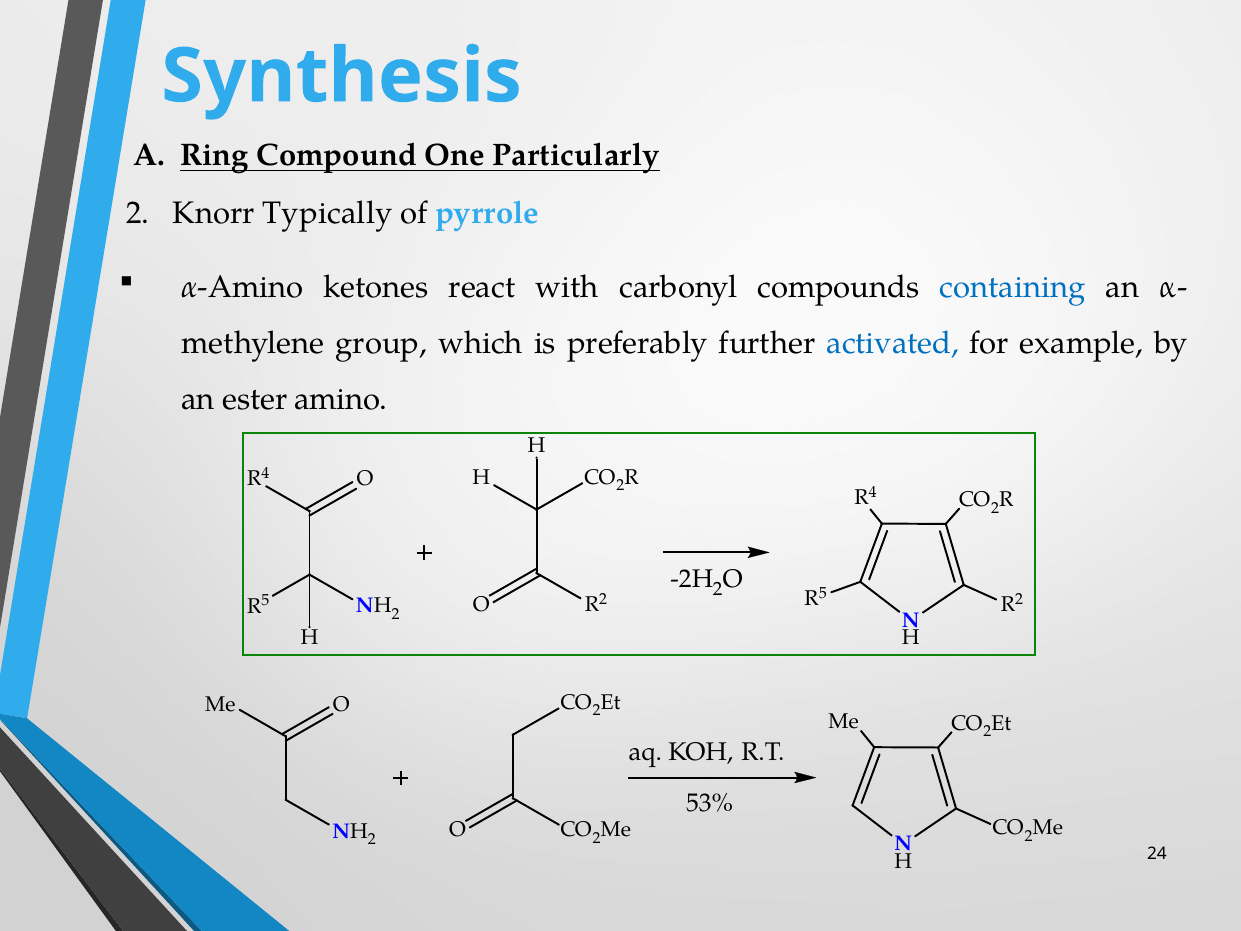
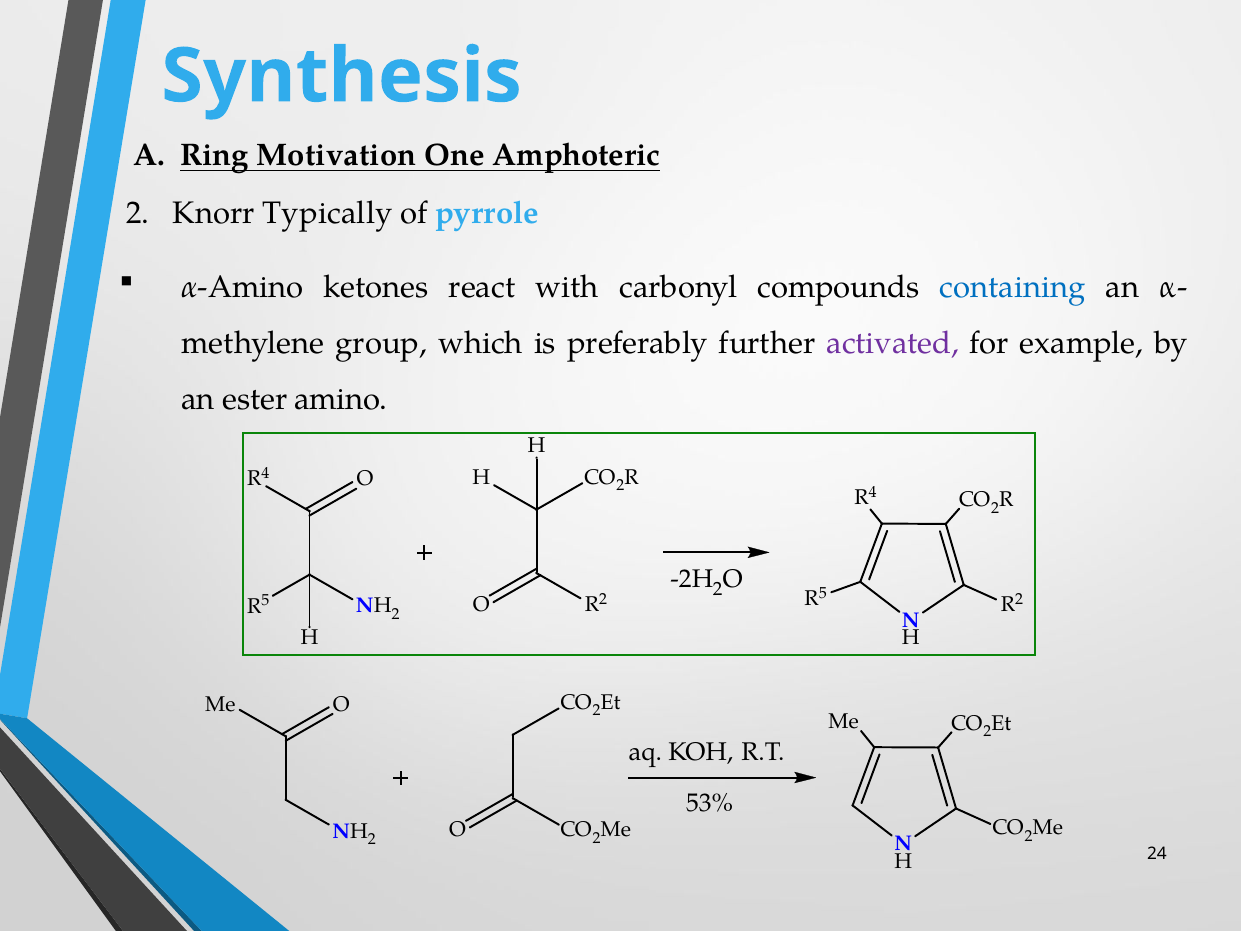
Compound: Compound -> Motivation (337, 155)
Particularly: Particularly -> Amphoteric (576, 155)
activated colour: blue -> purple (893, 343)
